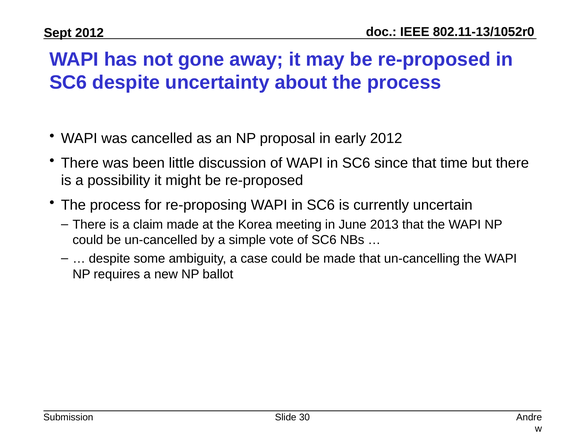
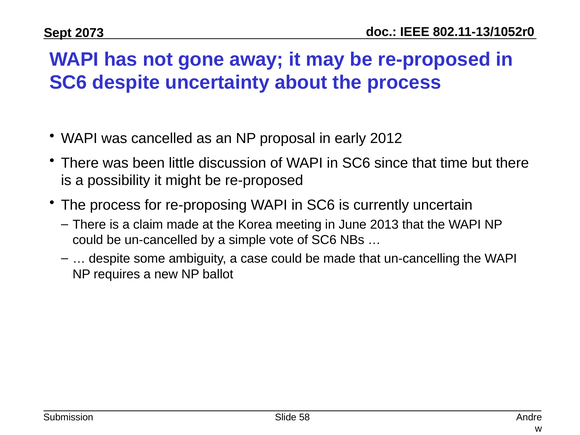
2012: 2012 -> 2073 (89, 33)
30: 30 -> 58 (304, 417)
